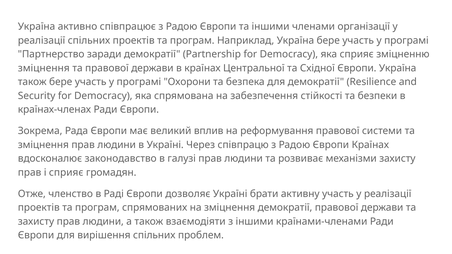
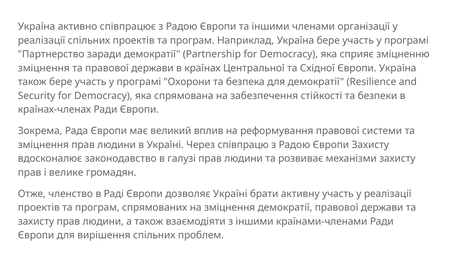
Європи Країнах: Країнах -> Захисту (370, 145)
і сприяє: сприяє -> велике (66, 173)
